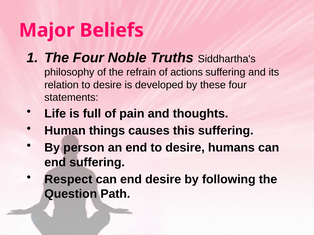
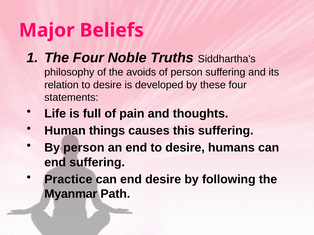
refrain: refrain -> avoids (141, 72)
of actions: actions -> person (187, 72)
Respect: Respect -> Practice (68, 180)
Question: Question -> Myanmar (71, 194)
